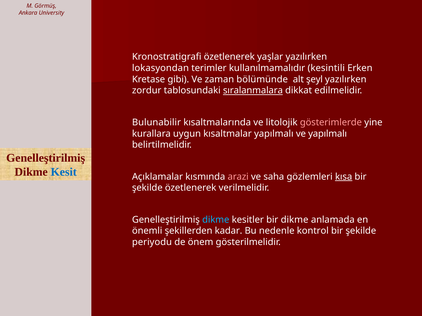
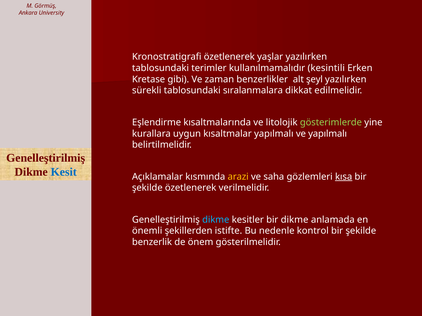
lokasyondan: lokasyondan -> tablosundaki (161, 68)
bölümünde: bölümünde -> benzerlikler (262, 79)
zordur: zordur -> sürekli (147, 91)
sıralanmalara underline: present -> none (253, 91)
Bulunabilir: Bulunabilir -> Eşlendirme (157, 123)
gösterimlerde colour: pink -> light green (331, 123)
arazi colour: pink -> yellow (238, 177)
kadar: kadar -> istifte (228, 231)
periyodu: periyodu -> benzerlik (152, 243)
